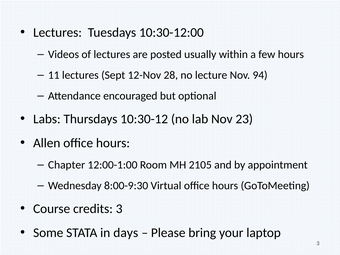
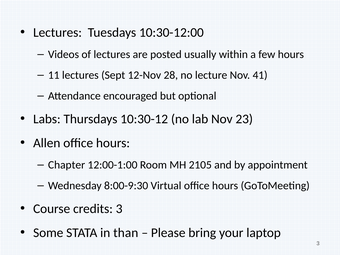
94: 94 -> 41 (260, 75)
days: days -> than (126, 233)
